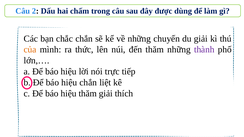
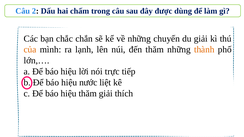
thức: thức -> lạnh (84, 50)
thành colour: purple -> orange (204, 50)
hiệu chắn: chắn -> nước (88, 83)
